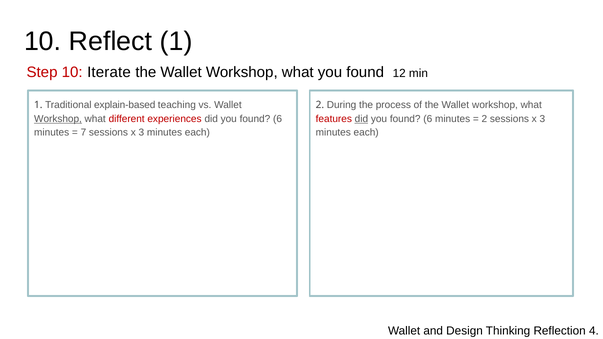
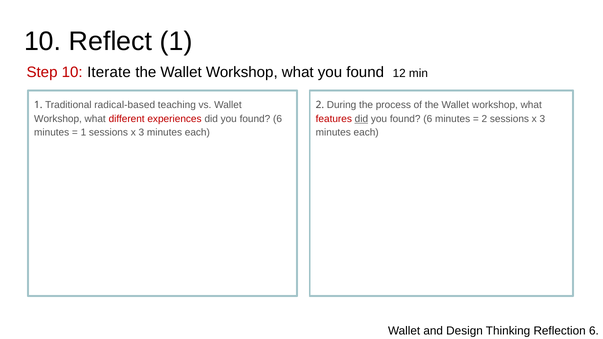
explain-based: explain-based -> radical-based (125, 105)
Workshop underline: present -> none (58, 119)
7: 7 -> 1 (83, 133)
Reflection 4: 4 -> 6 (594, 331)
